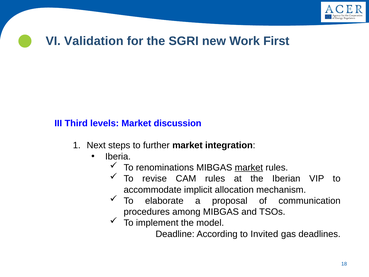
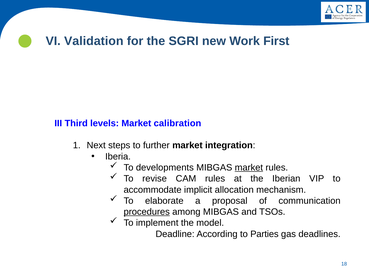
discussion: discussion -> calibration (177, 123)
renominations: renominations -> developments (165, 167)
procedures underline: none -> present (147, 212)
Invited: Invited -> Parties (264, 234)
